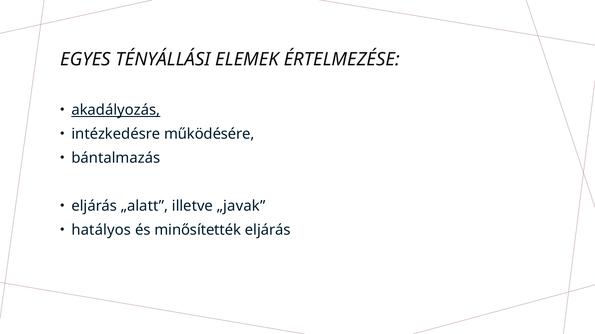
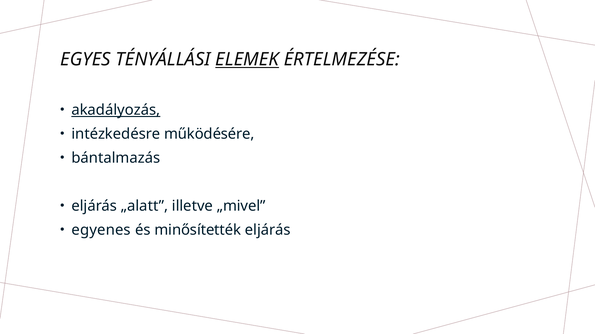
ELEMEK underline: none -> present (247, 60)
„javak: „javak -> „mivel (241, 206)
hatályos: hatályos -> egyenes (101, 231)
